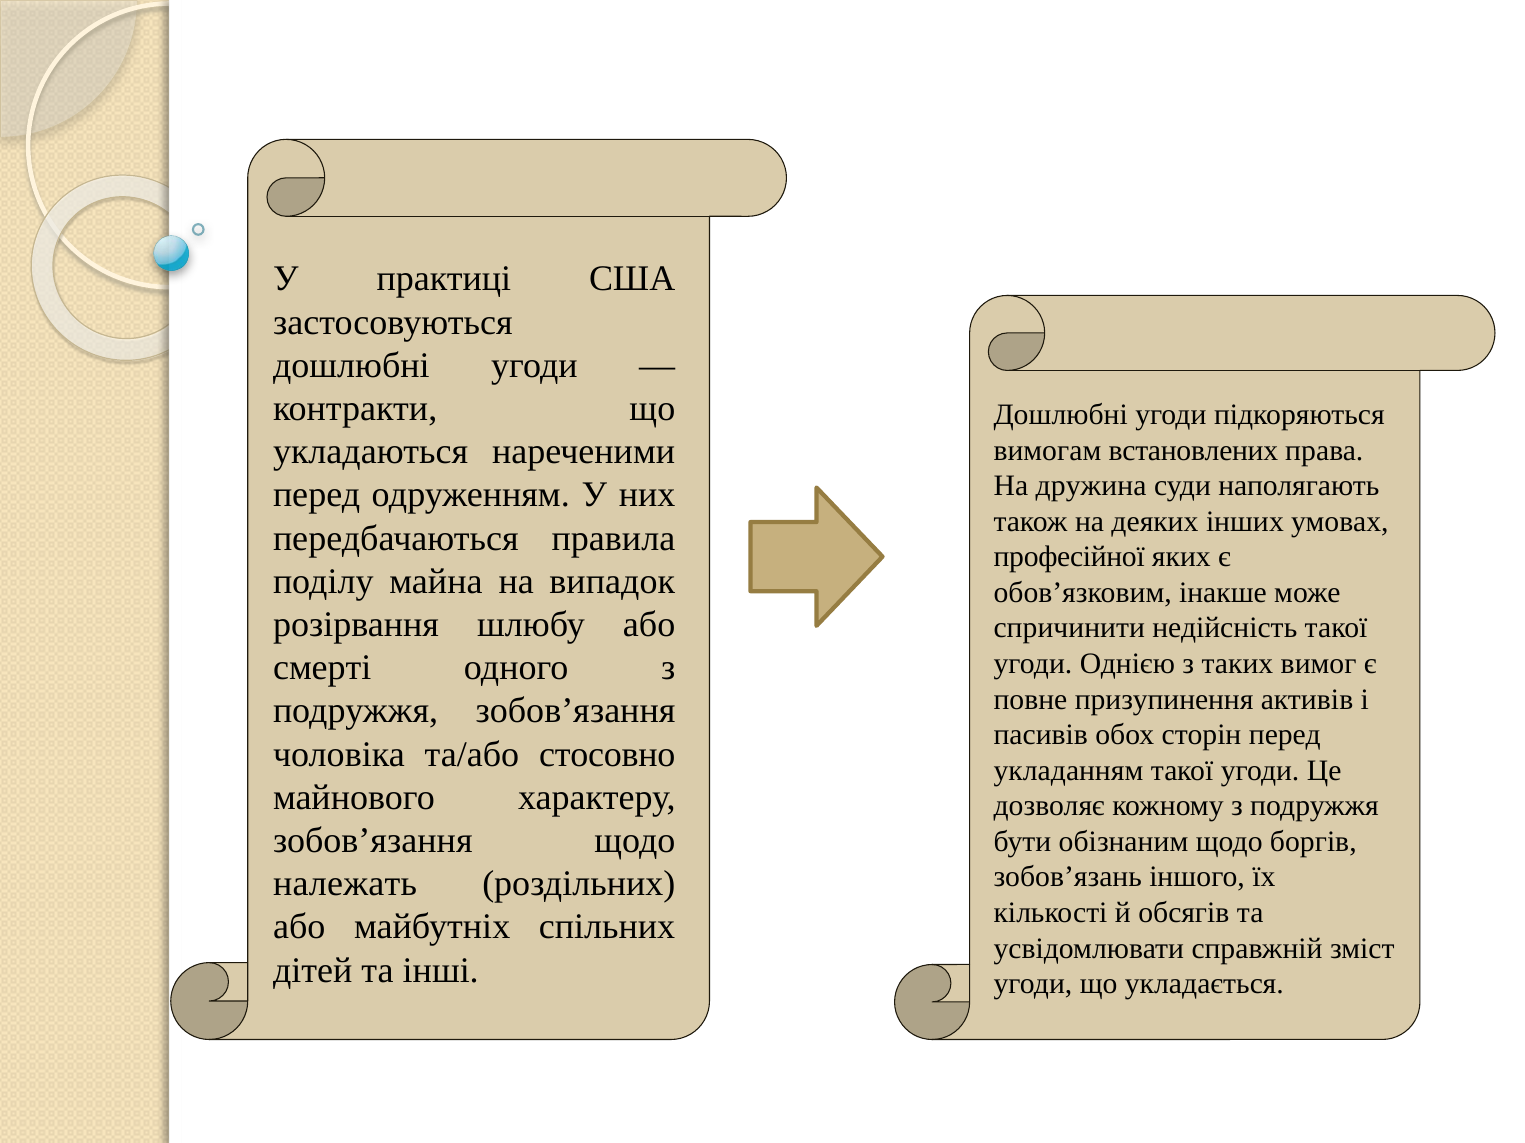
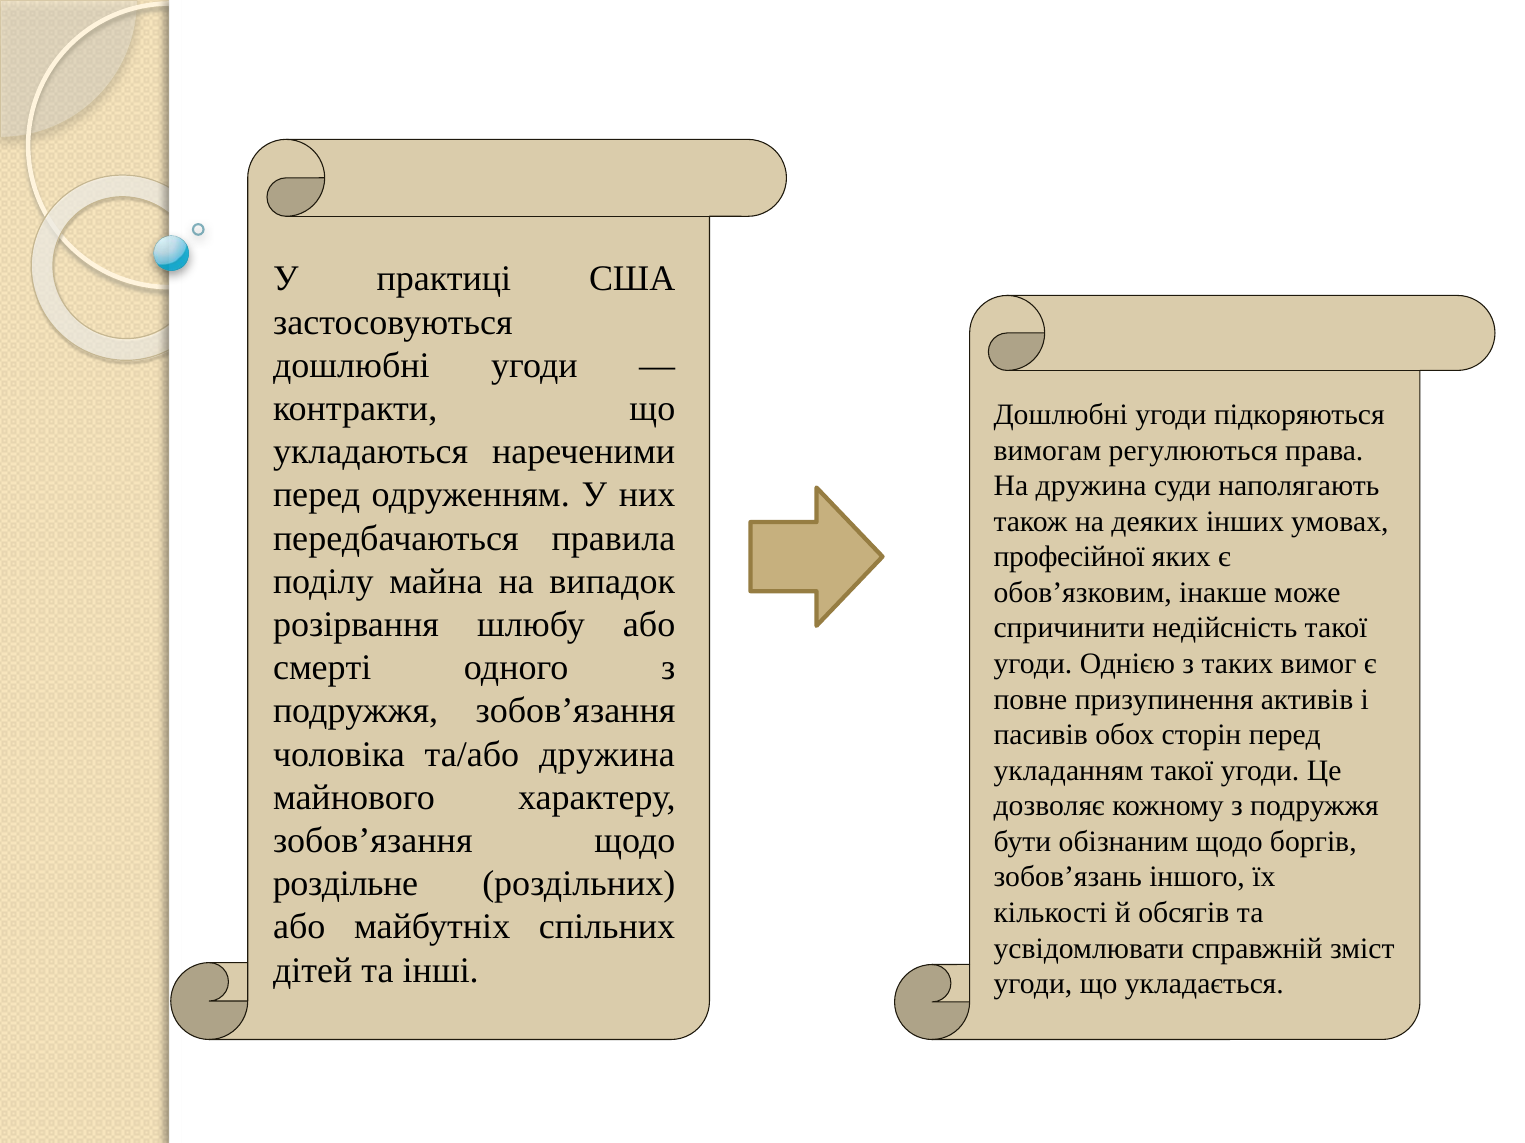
встановлених: встановлених -> регулюються (1193, 451)
та/або стосовно: стосовно -> дружина (607, 755)
належать: належать -> роздільне (345, 884)
